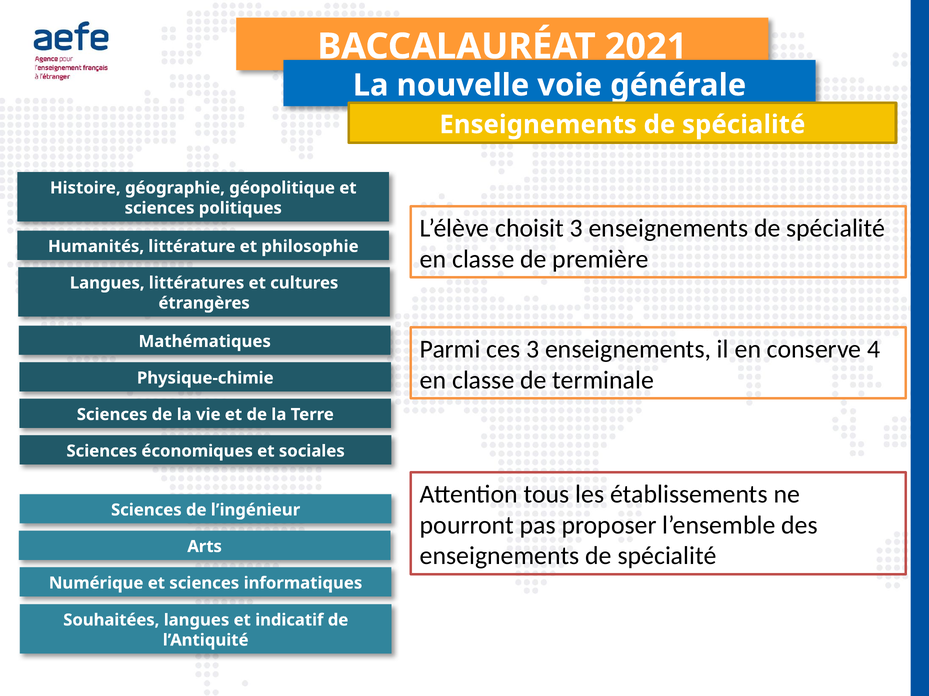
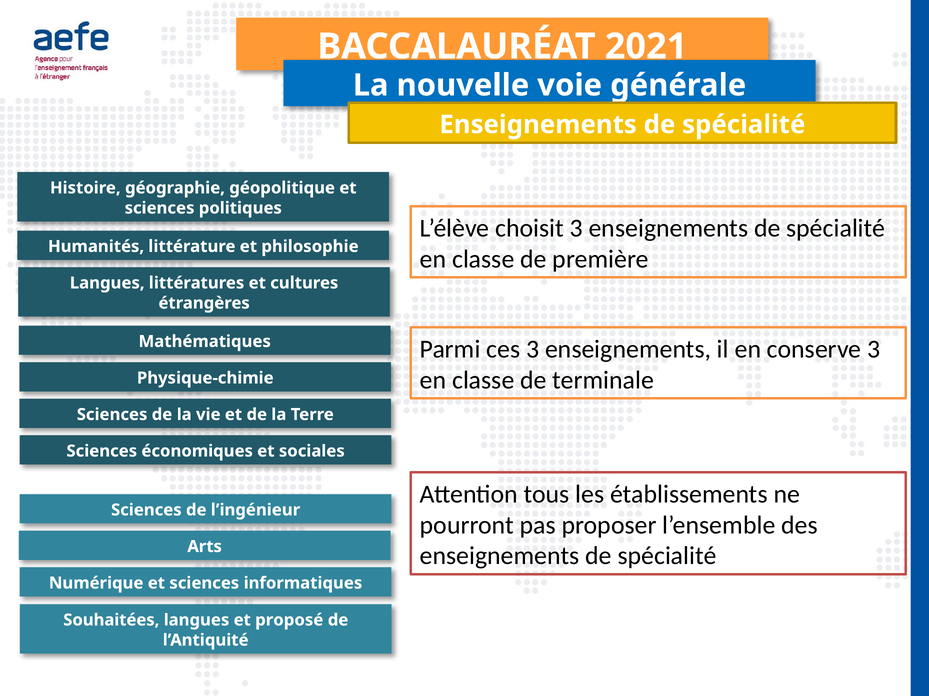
conserve 4: 4 -> 3 (874, 350)
indicatif: indicatif -> proposé (289, 621)
